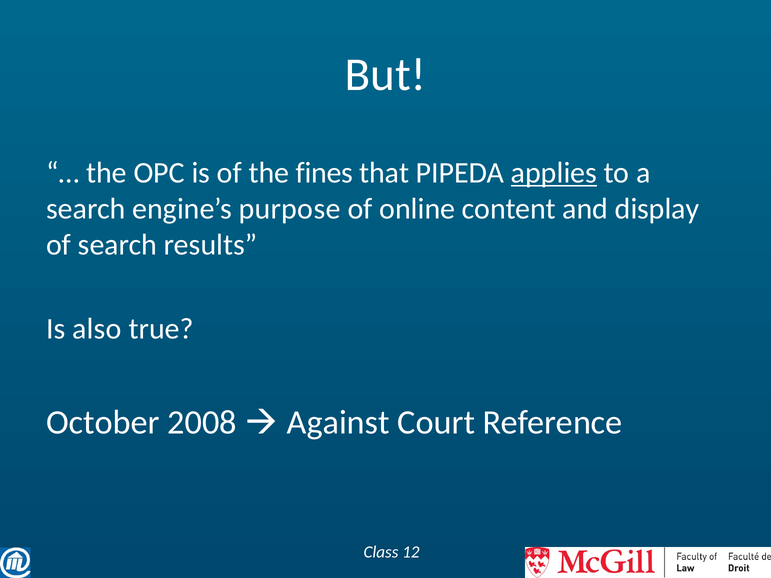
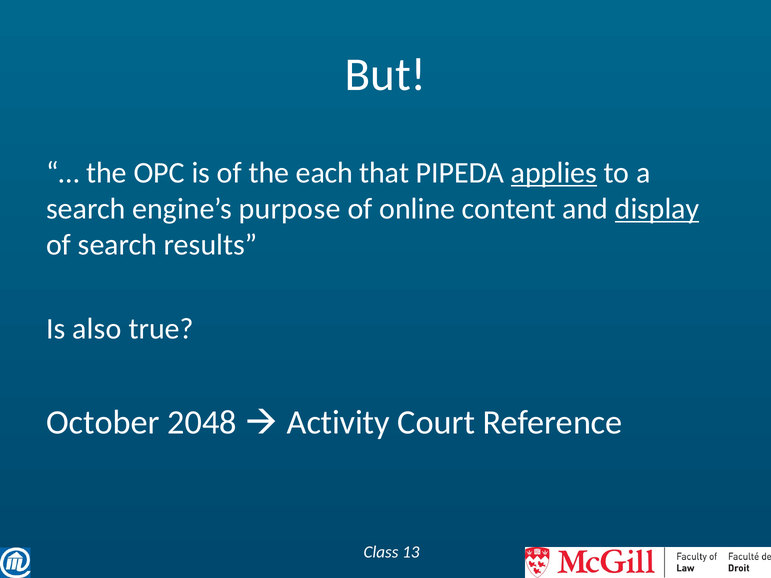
fines: fines -> each (324, 173)
display underline: none -> present (657, 209)
2008: 2008 -> 2048 (202, 423)
Against: Against -> Activity (338, 423)
12: 12 -> 13 (411, 553)
